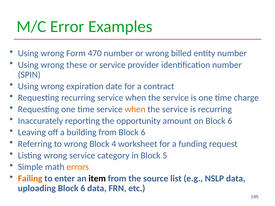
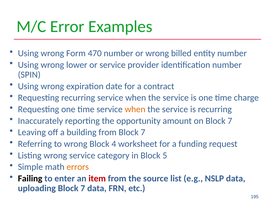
these: these -> lower (77, 65)
on Block 6: 6 -> 7 (230, 121)
from Block 6: 6 -> 7 (143, 132)
Failing colour: orange -> black (30, 179)
item colour: black -> red (97, 179)
uploading Block 6: 6 -> 7 (83, 189)
